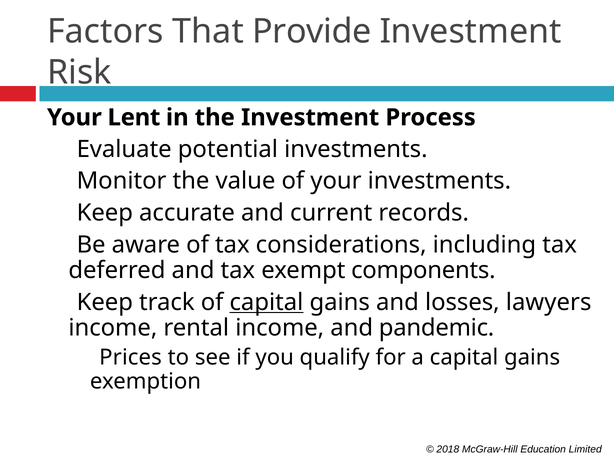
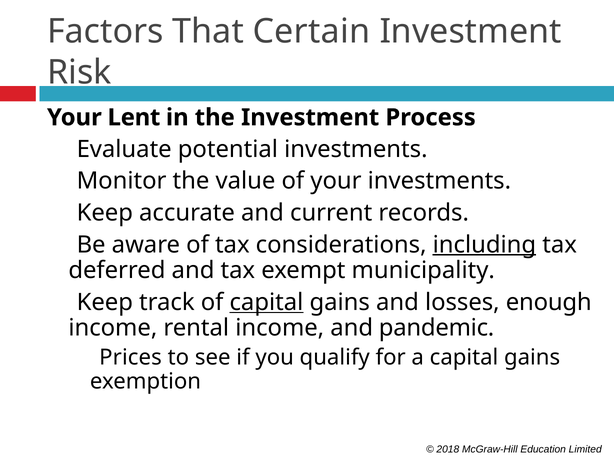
Provide: Provide -> Certain (312, 31)
including underline: none -> present (484, 244)
components: components -> municipality (423, 270)
lawyers: lawyers -> enough (549, 302)
